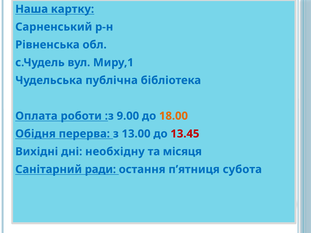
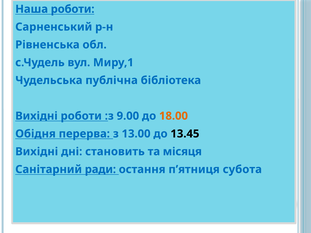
Наша картку: картку -> роботи (73, 9)
Оплата: Оплата -> Вихідні (36, 116)
13.45 colour: red -> black (185, 134)
необхідну: необхідну -> становить (115, 152)
